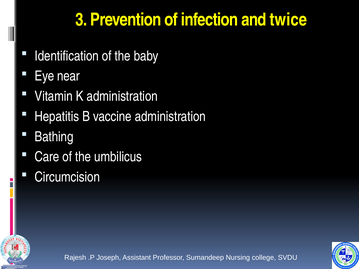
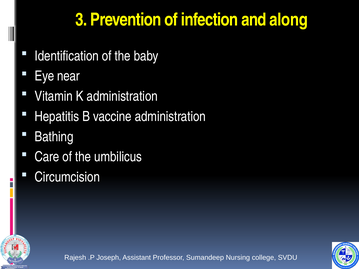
twice: twice -> along (289, 20)
